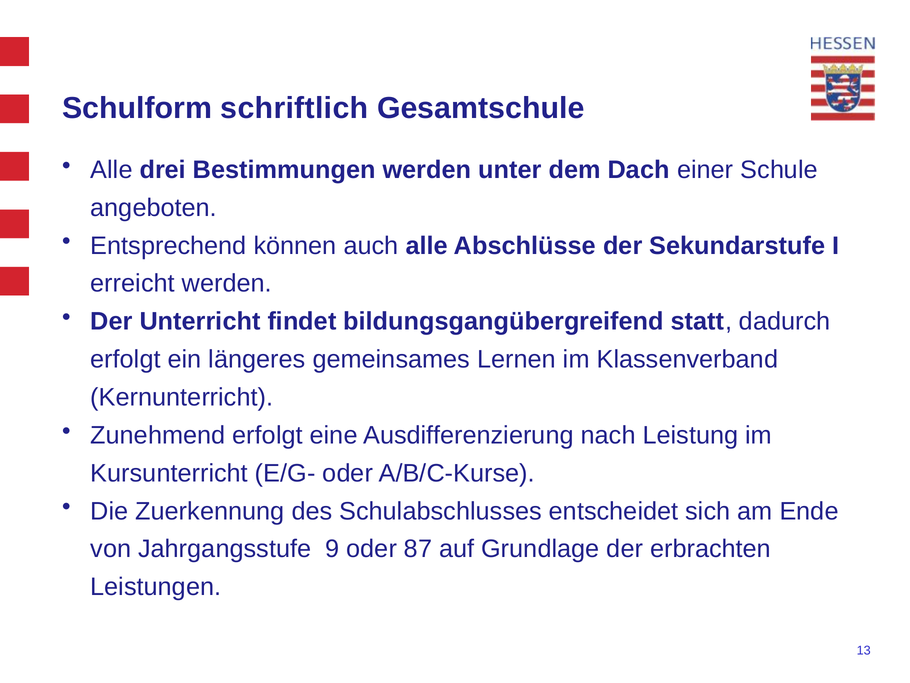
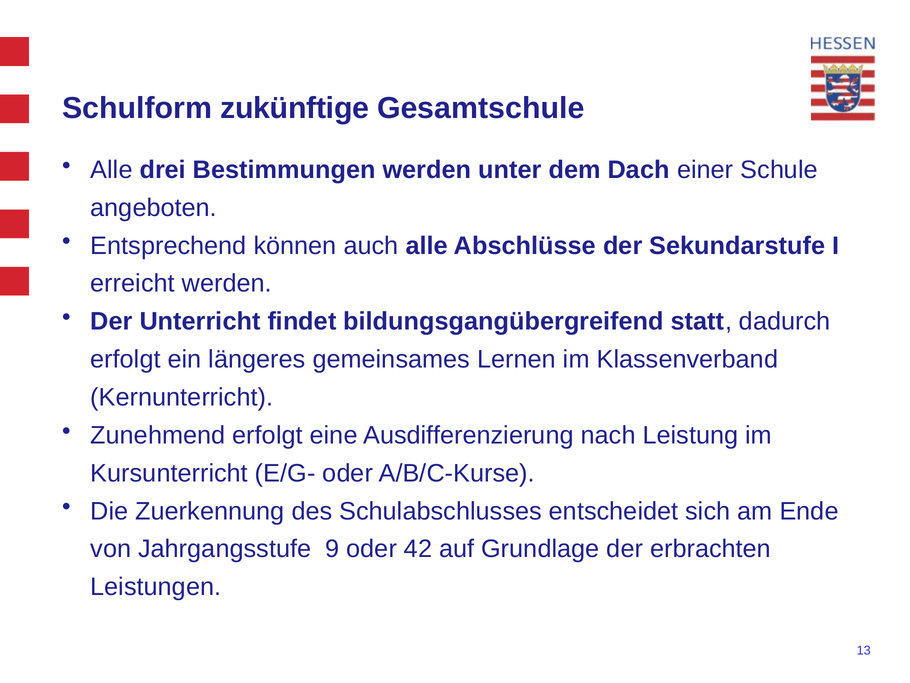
schriftlich: schriftlich -> zukünftige (295, 108)
87: 87 -> 42 (418, 549)
